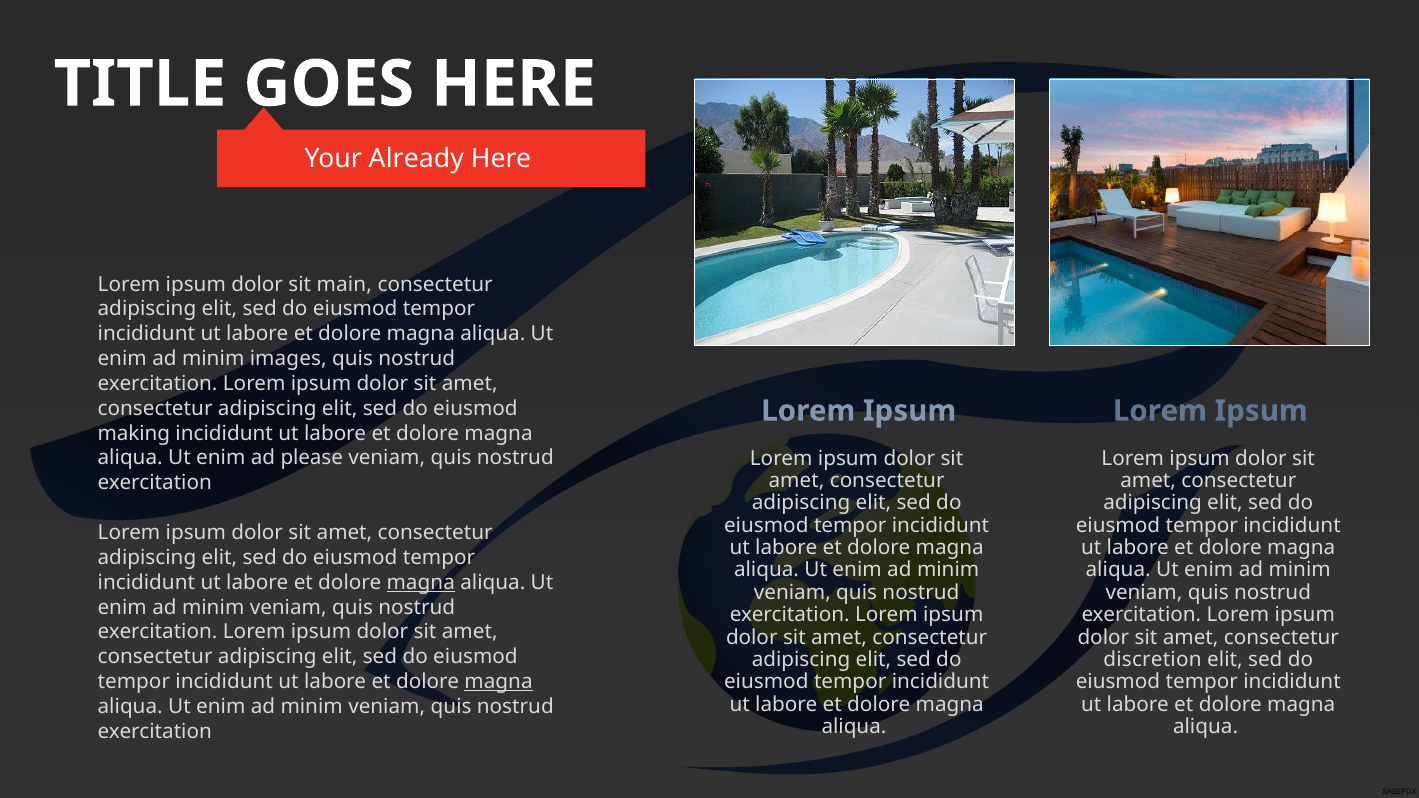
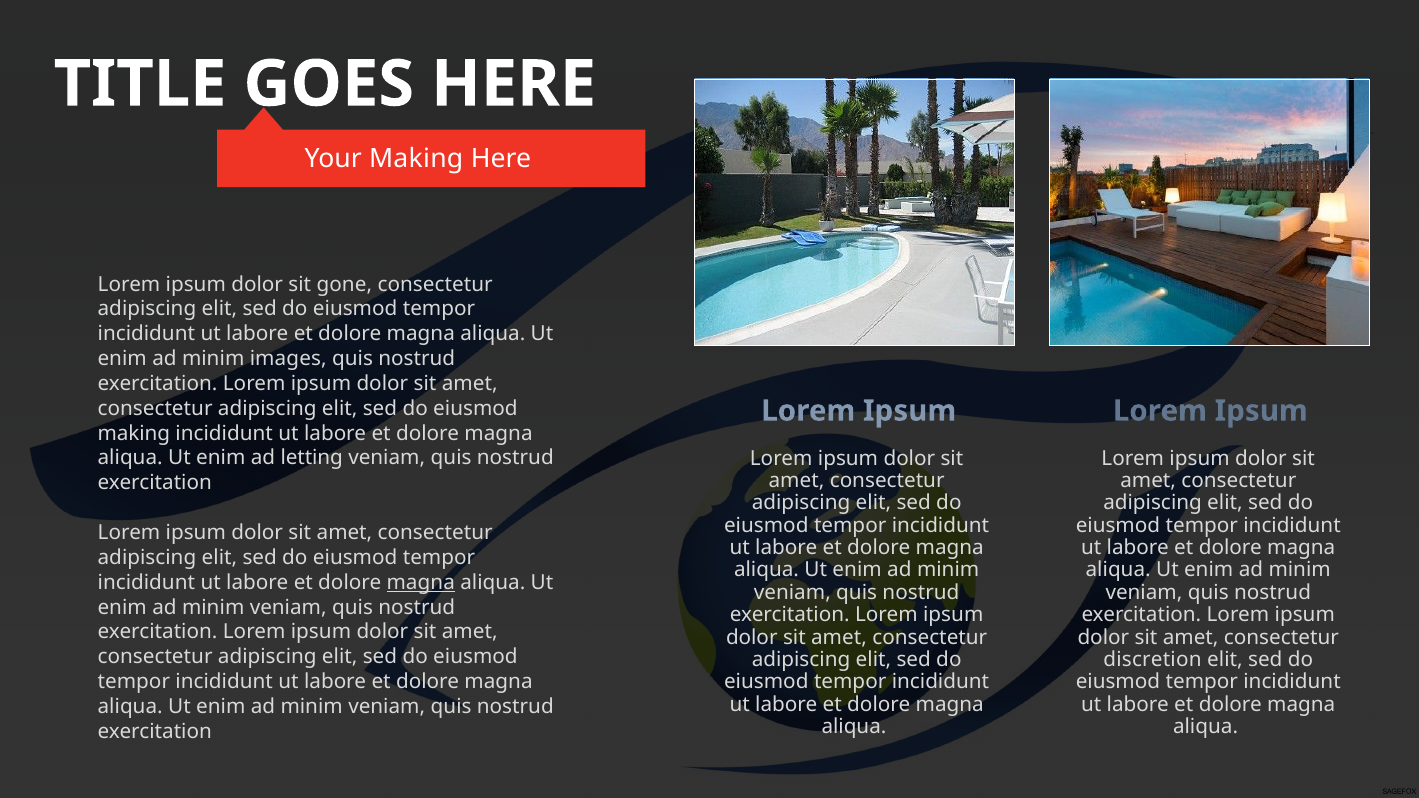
Your Already: Already -> Making (416, 159)
main: main -> gone (344, 284)
please: please -> letting (312, 458)
magna underline: present -> none (499, 682)
